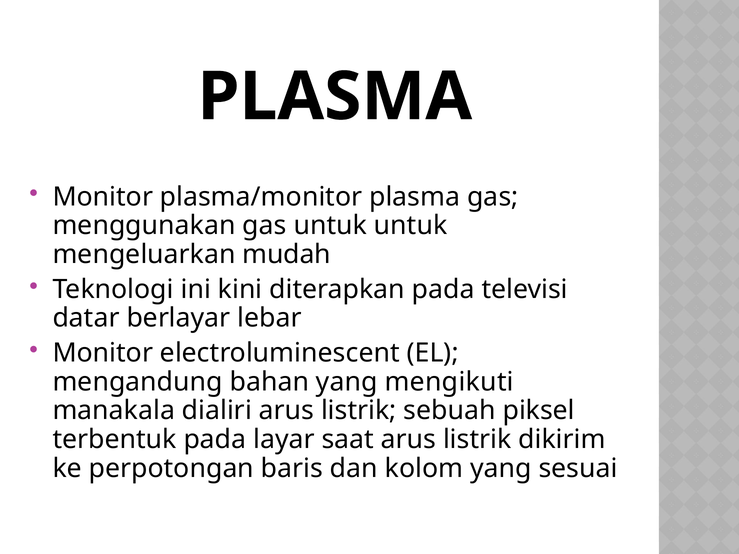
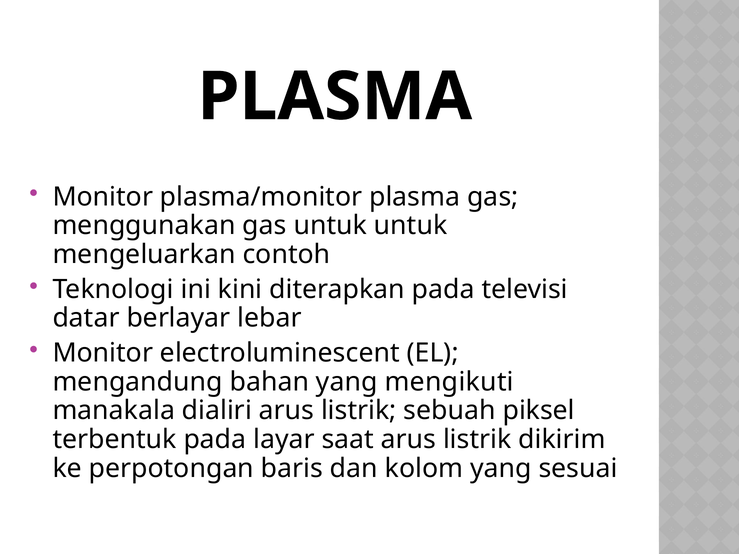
mudah: mudah -> contoh (286, 254)
